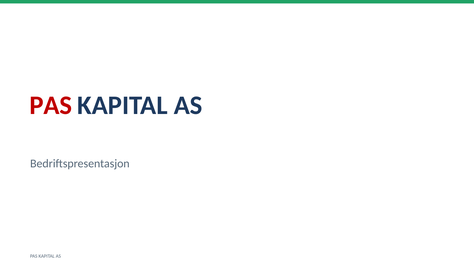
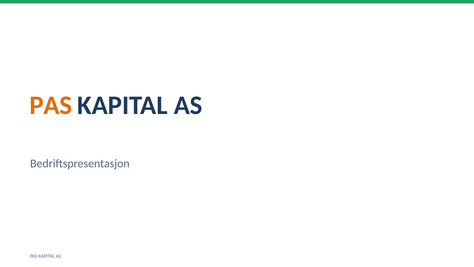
PAS colour: red -> orange (51, 105)
